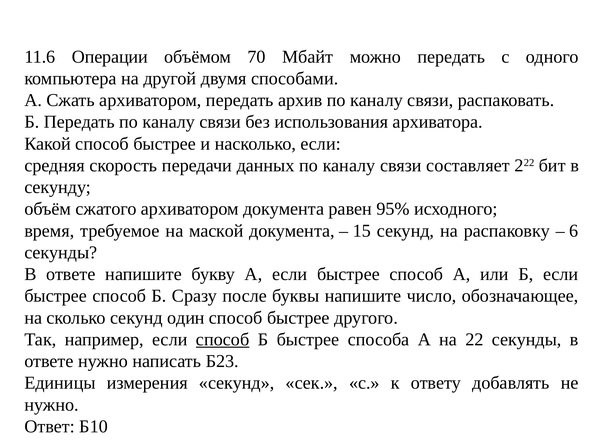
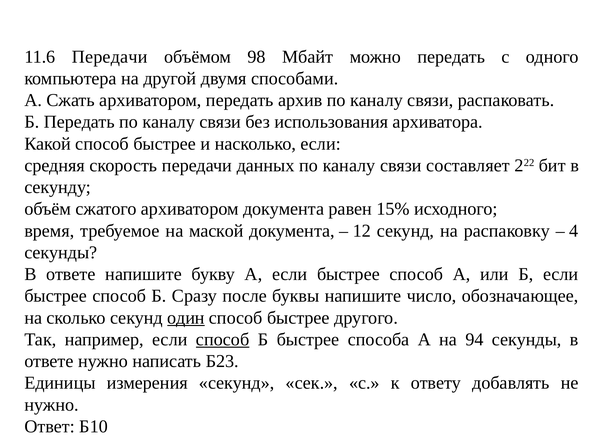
11.6 Операции: Операции -> Передачи (110, 57)
70: 70 -> 98 (257, 57)
95%: 95% -> 15% (393, 209)
15: 15 -> 12 (362, 231)
6: 6 -> 4 (574, 231)
один underline: none -> present (186, 318)
22: 22 -> 94 (475, 340)
